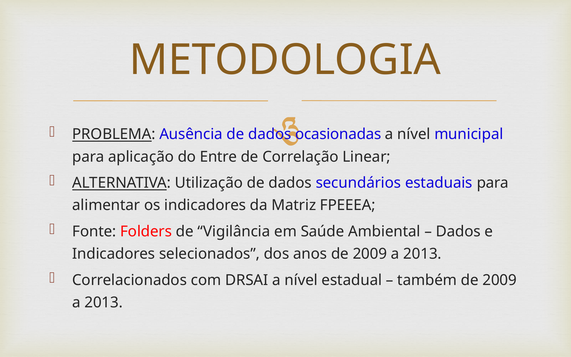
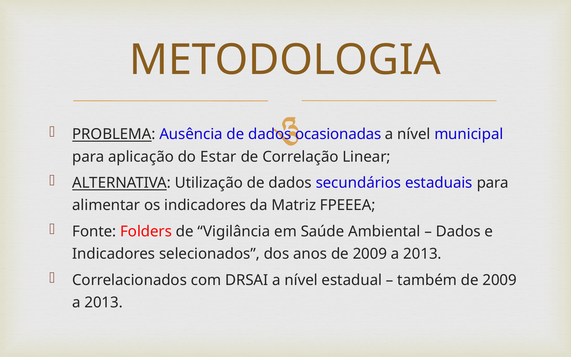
Entre: Entre -> Estar (218, 157)
